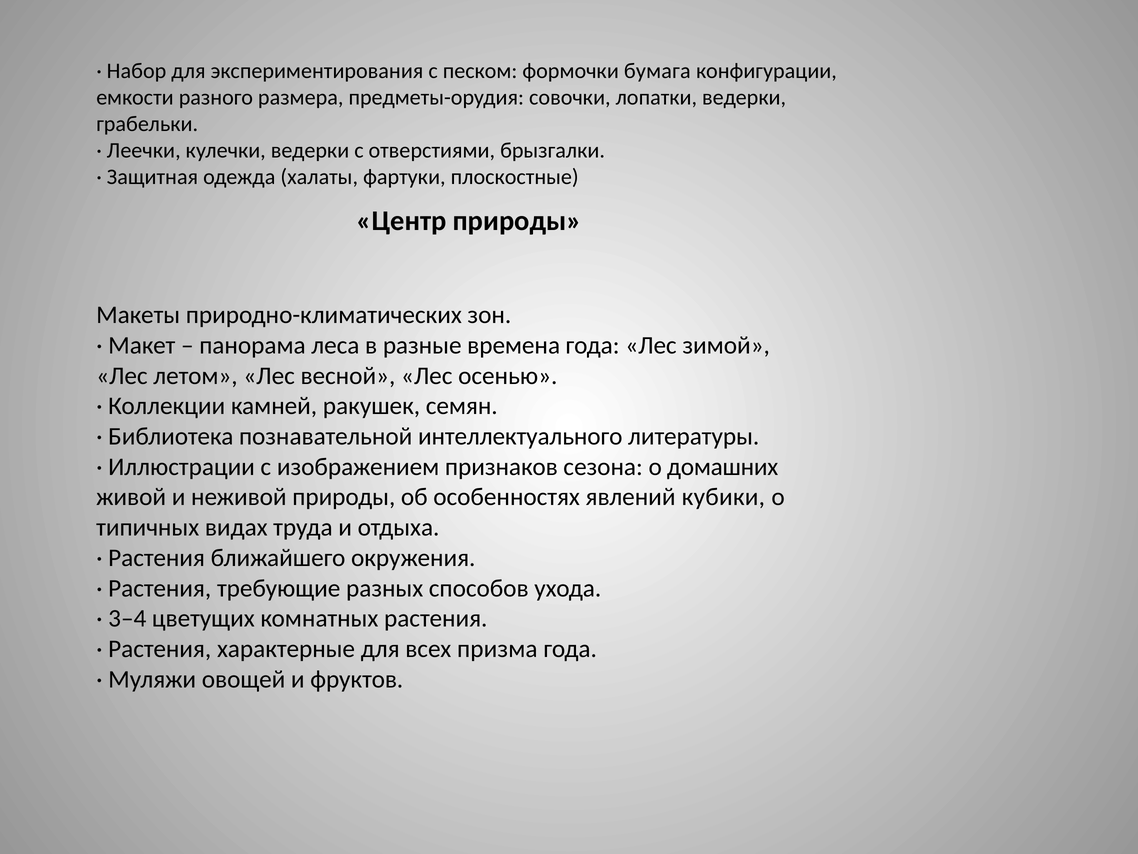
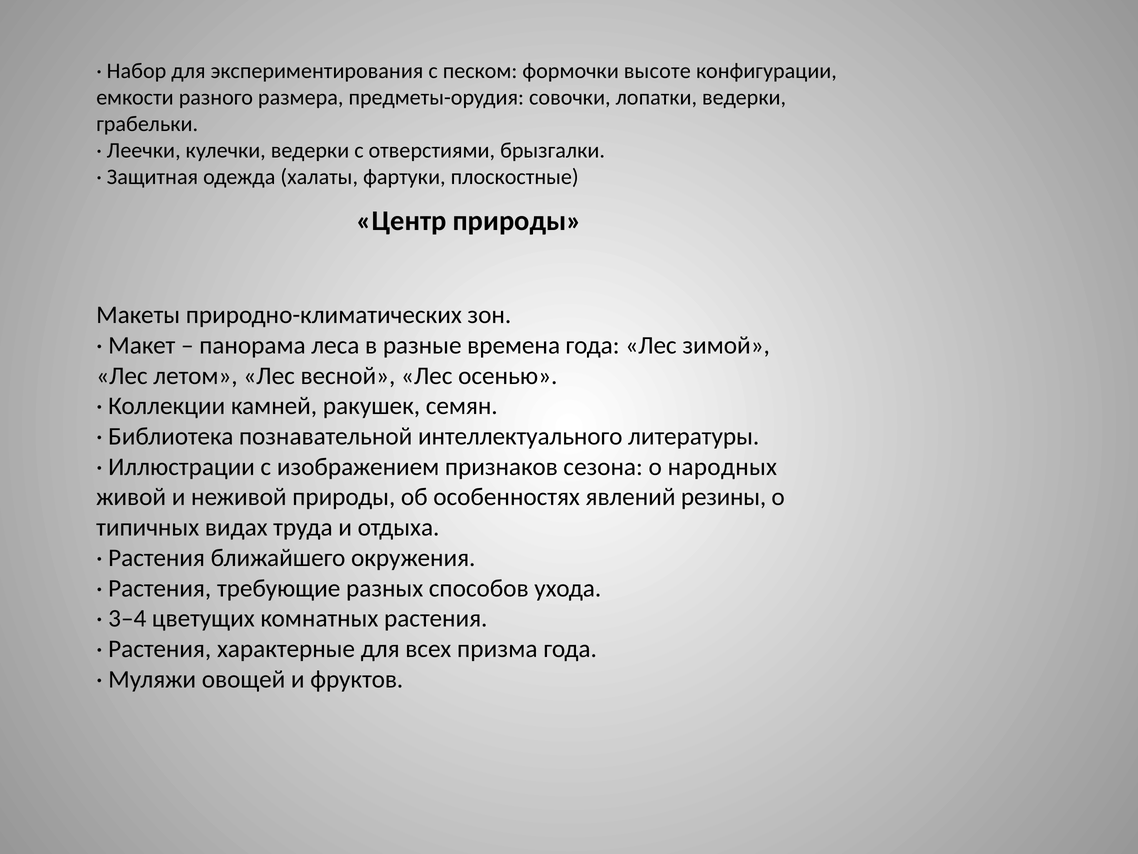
бумага: бумага -> высоте (657, 71)
домашних: домашних -> народных (722, 467)
кубики: кубики -> резины (724, 497)
